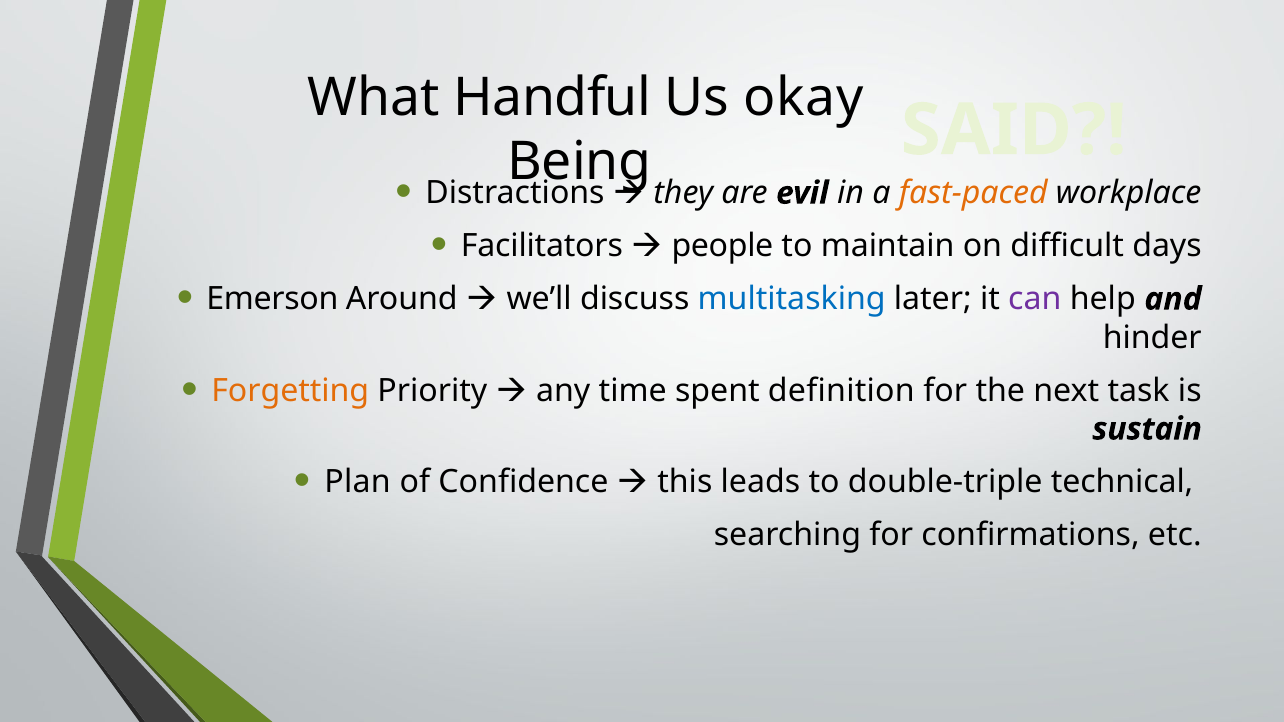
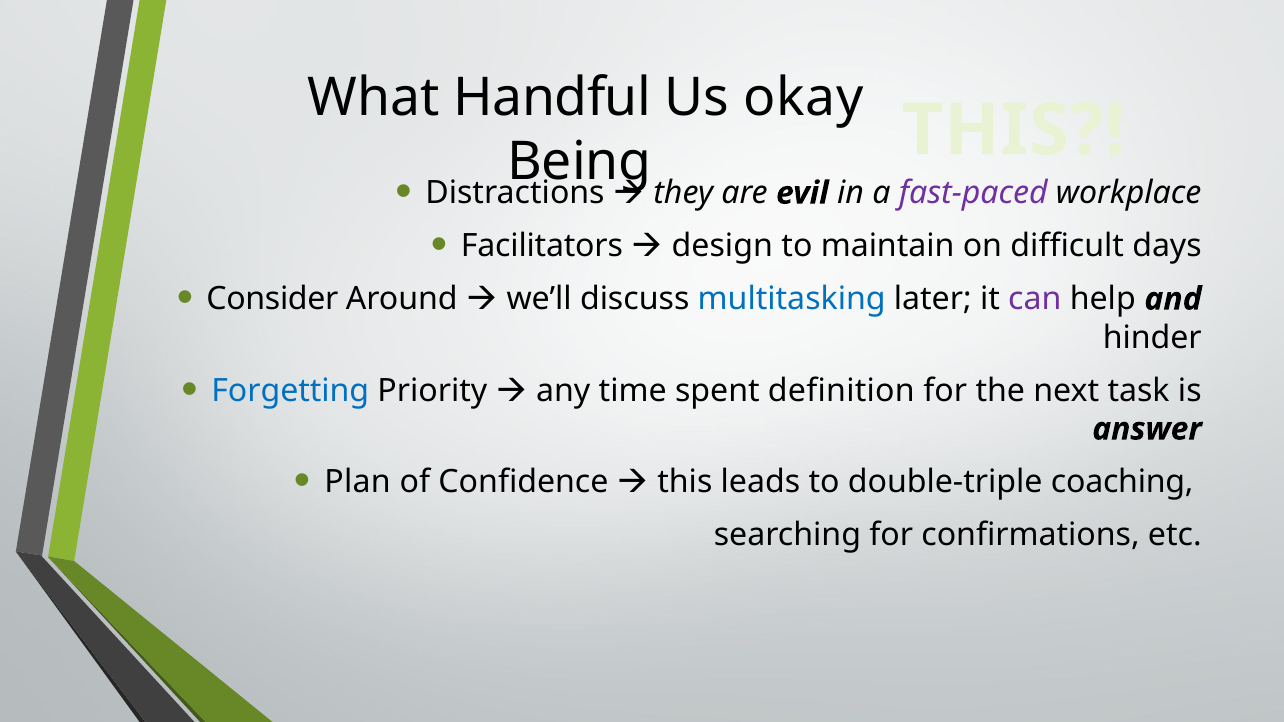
SAID: SAID -> THIS (1013, 130)
fast-paced colour: orange -> purple (973, 193)
people: people -> design (722, 246)
Emerson: Emerson -> Consider (272, 299)
Forgetting colour: orange -> blue (290, 391)
sustain: sustain -> answer (1147, 429)
technical: technical -> coaching (1122, 482)
